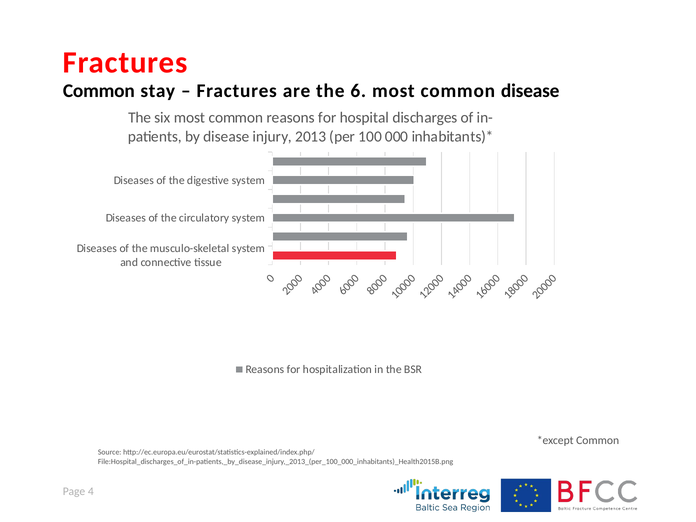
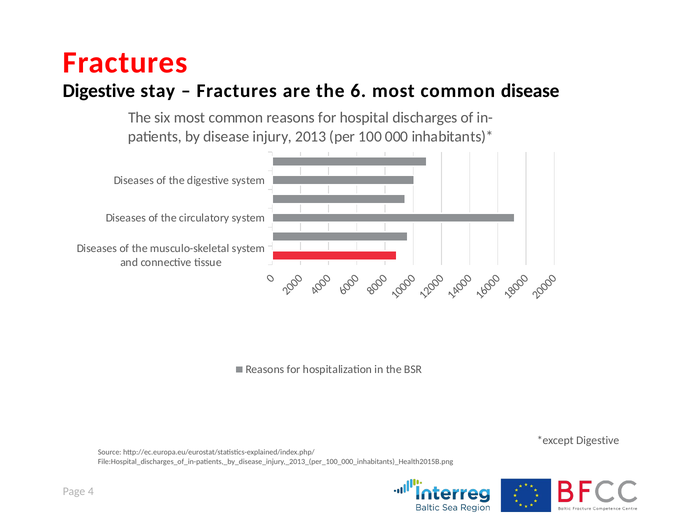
Common: Common -> Digestive (99, 91)
Common: Common -> Digestive (598, 441)
